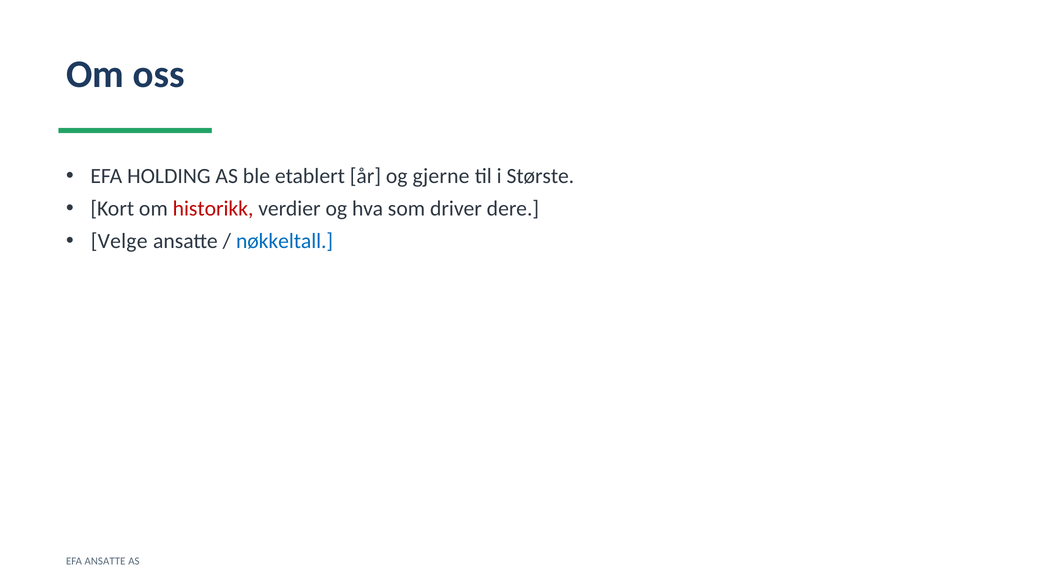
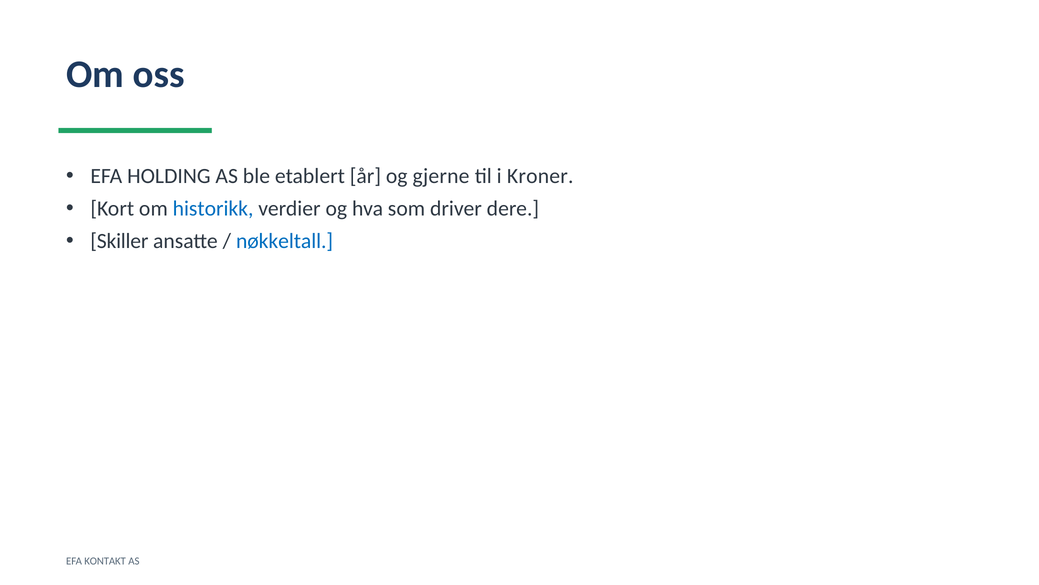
Største: Største -> Kroner (540, 176)
historikk colour: red -> blue (213, 208)
Velge: Velge -> Skiller (119, 241)
EFA ANSATTE: ANSATTE -> KONTAKT (105, 561)
